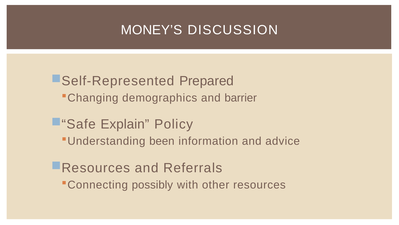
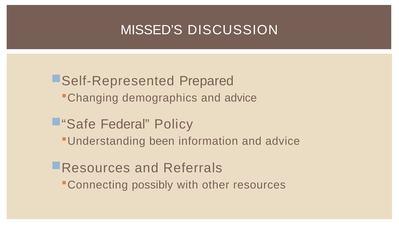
MONEY’S: MONEY’S -> MISSED’S (152, 30)
demographics and barrier: barrier -> advice (241, 98)
Explain: Explain -> Federal (125, 124)
